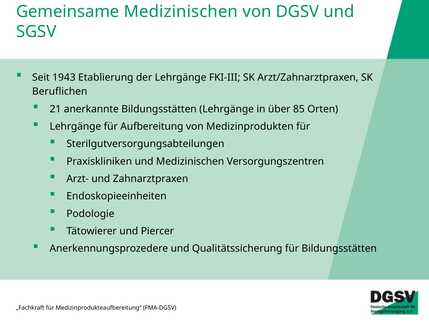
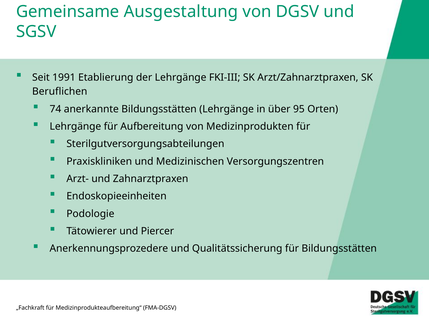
Gemeinsame Medizinischen: Medizinischen -> Ausgestaltung (181, 12)
1943: 1943 -> 1991 (64, 77)
21: 21 -> 74 (55, 109)
85: 85 -> 95 (299, 109)
